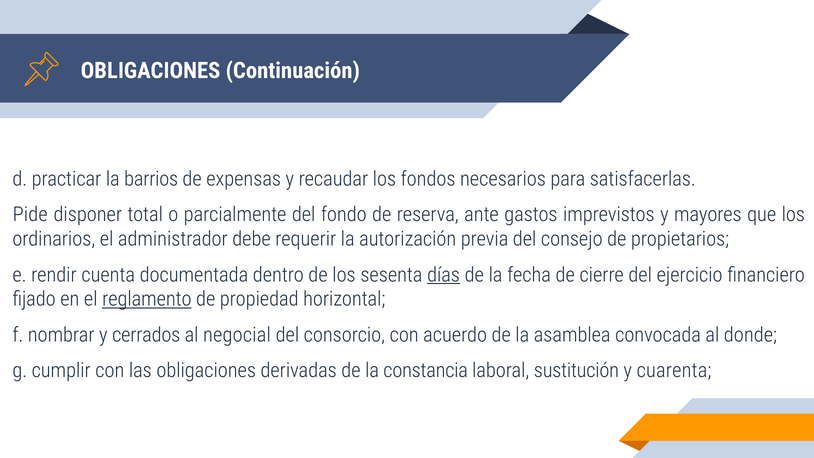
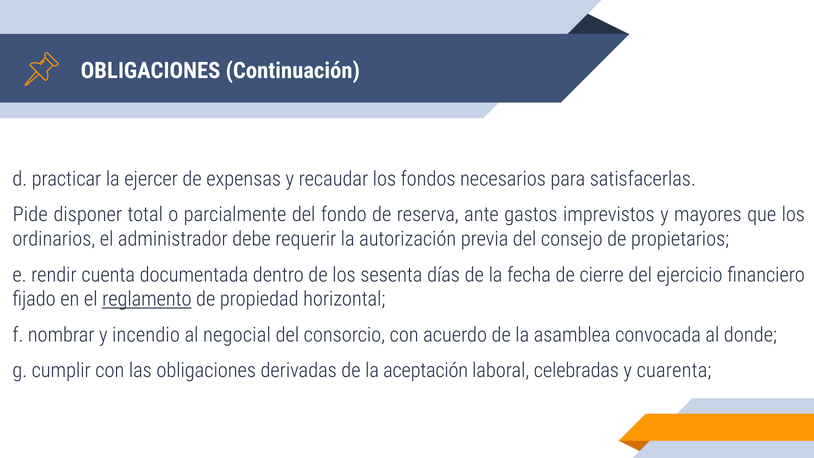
barrios: barrios -> ejercer (151, 179)
días underline: present -> none (444, 275)
cerrados: cerrados -> incendio (146, 335)
constancia: constancia -> aceptación (426, 371)
sustitución: sustitución -> celebradas (576, 371)
